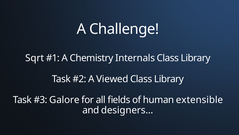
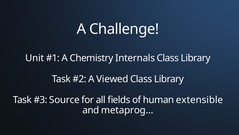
Sqrt: Sqrt -> Unit (35, 58)
Galore: Galore -> Source (64, 99)
designers…: designers… -> metaprog… (127, 110)
